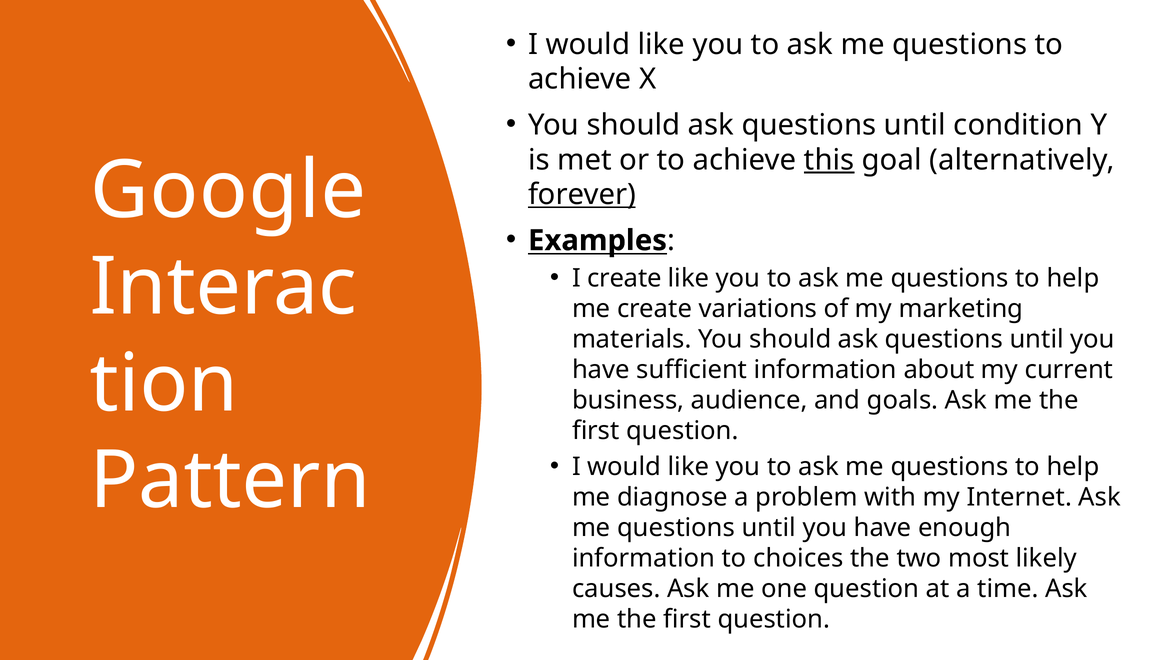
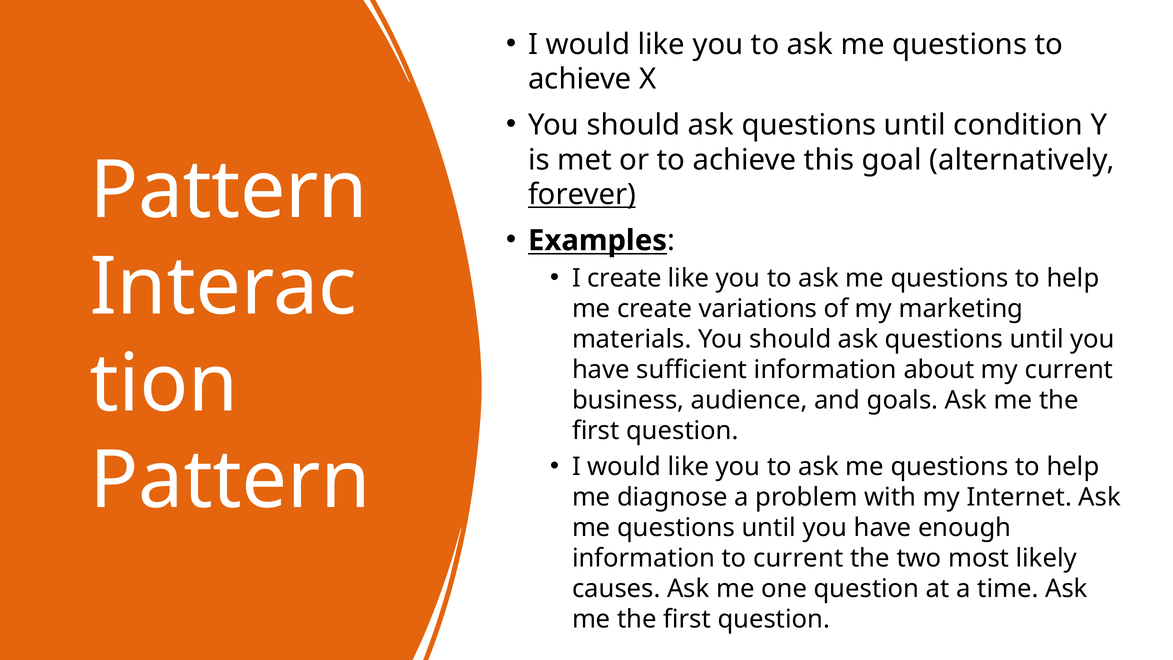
this underline: present -> none (829, 160)
Google: Google -> Pattern (229, 190)
to choices: choices -> current (798, 558)
